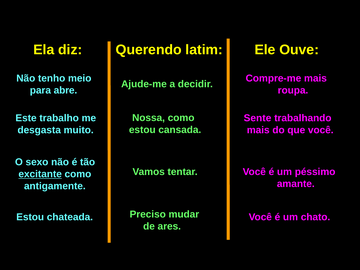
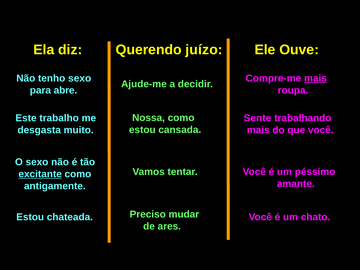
latim: latim -> juízo (204, 50)
tenho meio: meio -> sexo (80, 78)
mais underline: none -> present (315, 78)
